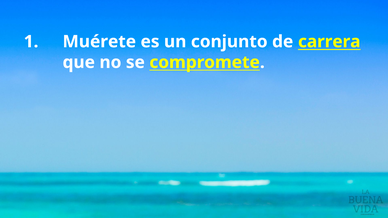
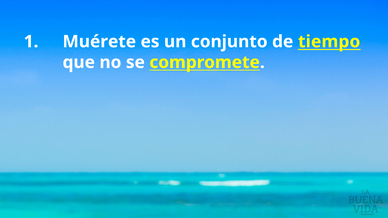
carrera: carrera -> tiempo (329, 42)
